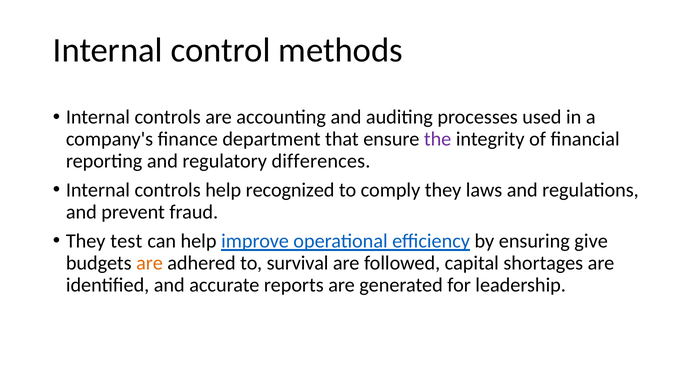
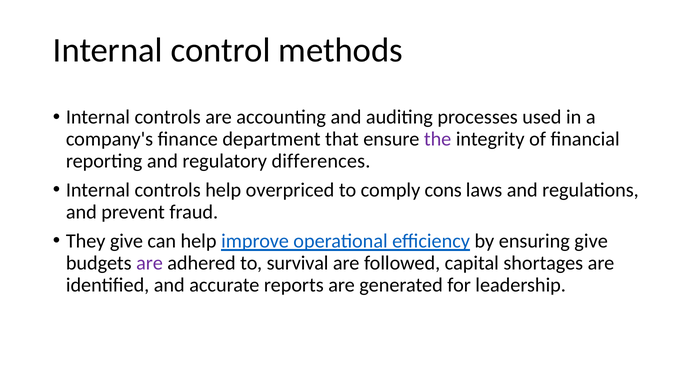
recognized: recognized -> overpriced (290, 190)
comply they: they -> cons (443, 190)
They test: test -> give (126, 241)
are colour: orange -> purple (150, 263)
